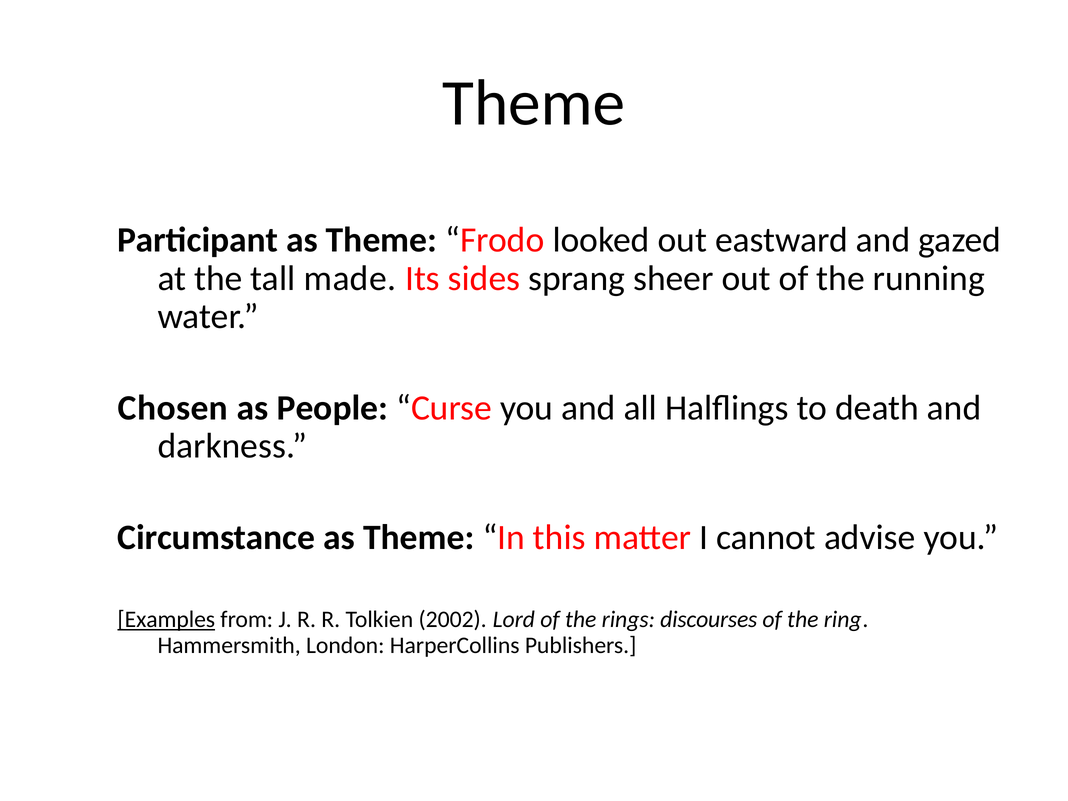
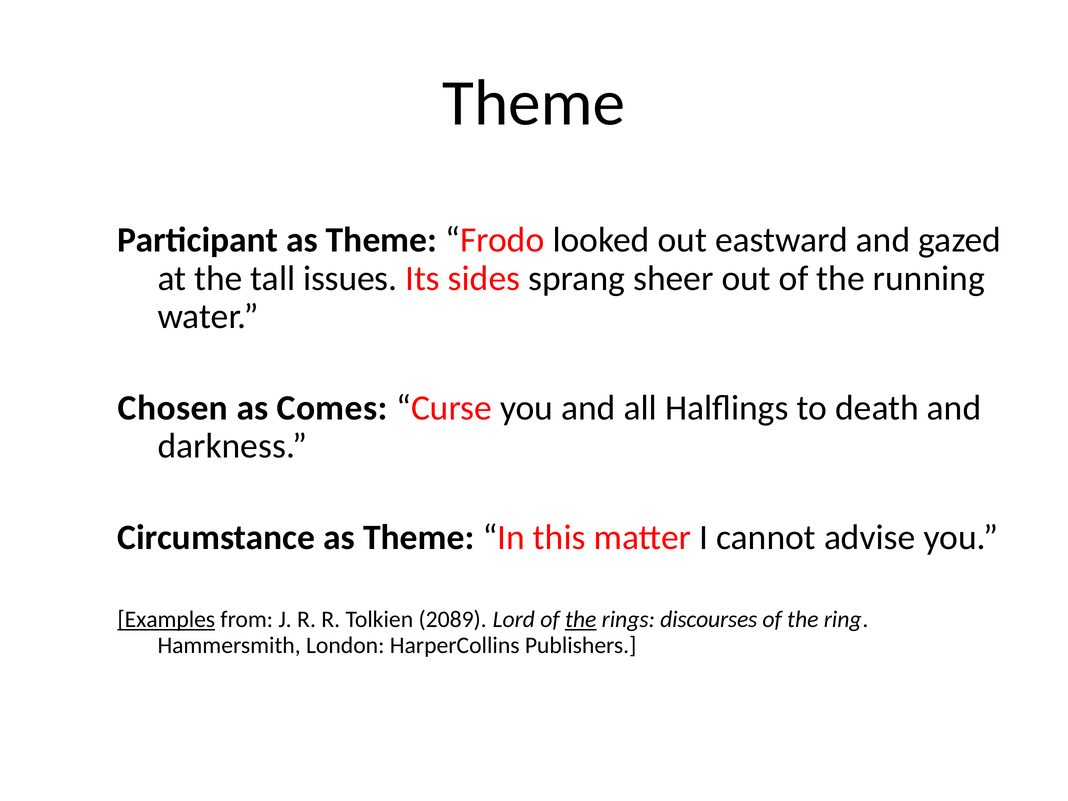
made: made -> issues (350, 278)
People: People -> Comes (332, 408)
2002: 2002 -> 2089 (453, 620)
the underline: none -> present (581, 620)
